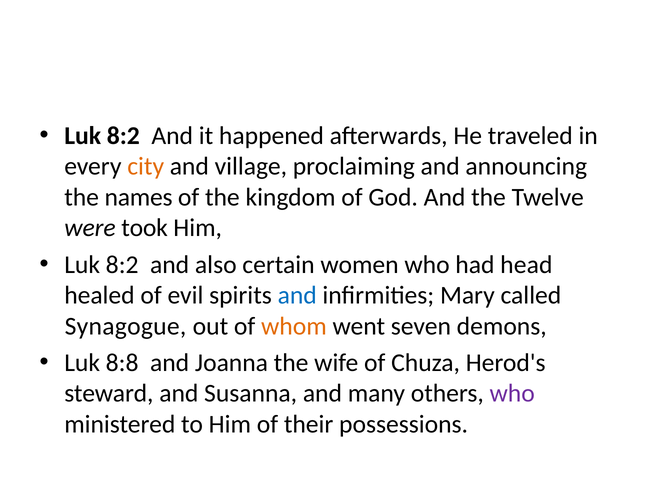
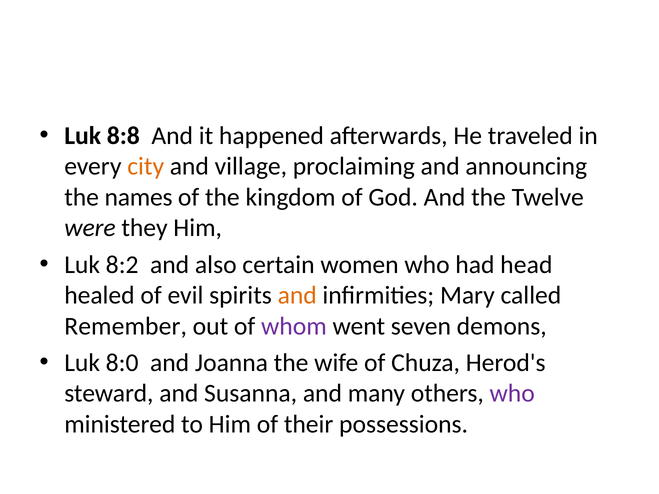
8:2: 8:2 -> 8:8 (123, 136)
took: took -> they (144, 228)
and colour: blue -> orange (297, 296)
Synagogue: Synagogue -> Remember (126, 326)
whom colour: orange -> purple (294, 326)
8:8: 8:8 -> 8:0 (122, 363)
